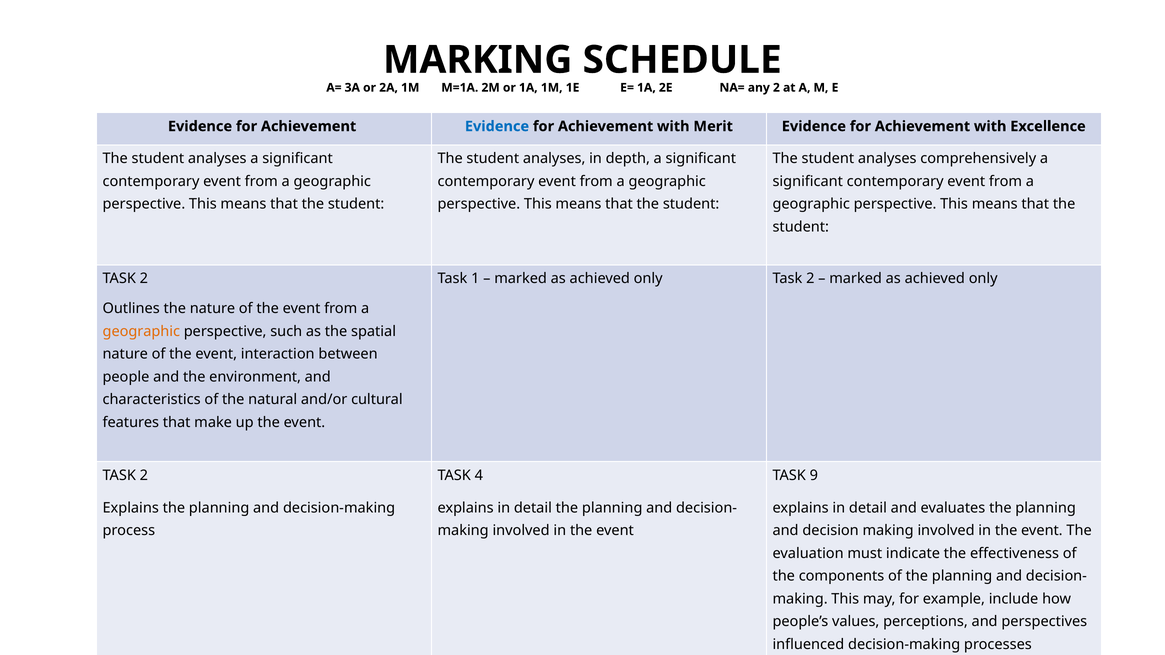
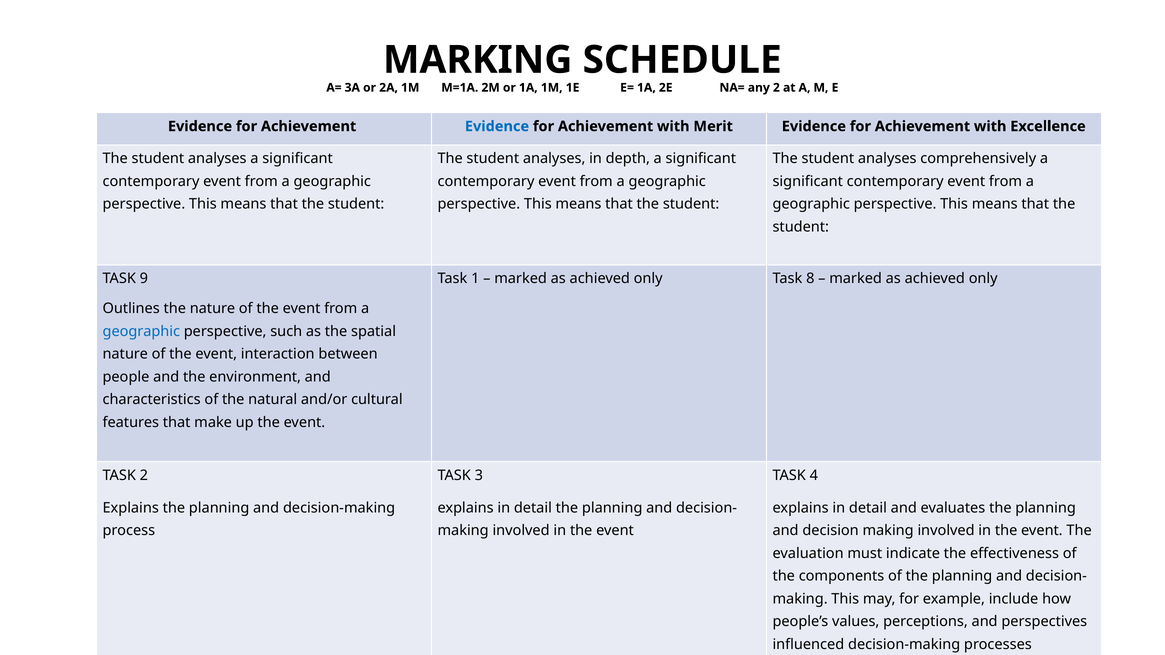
2: 2 -> 9 (144, 279)
2: 2 -> 8 (810, 279)
geographic colour: orange -> blue (141, 332)
4: 4 -> 3 (479, 475)
9: 9 -> 4 (814, 475)
